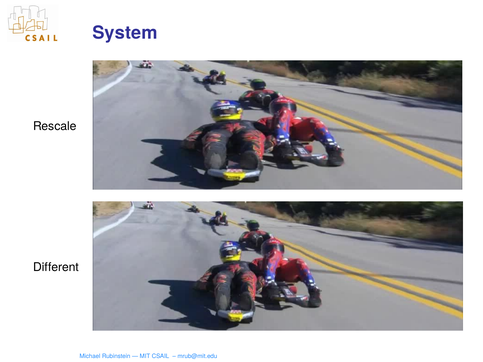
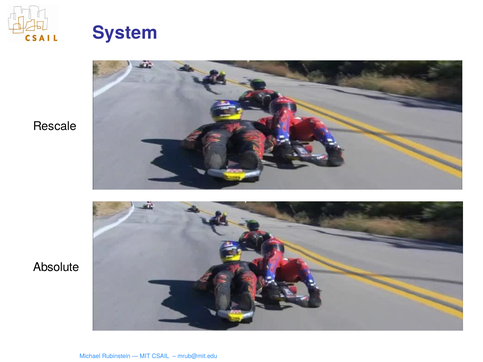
Different: Different -> Absolute (56, 267)
